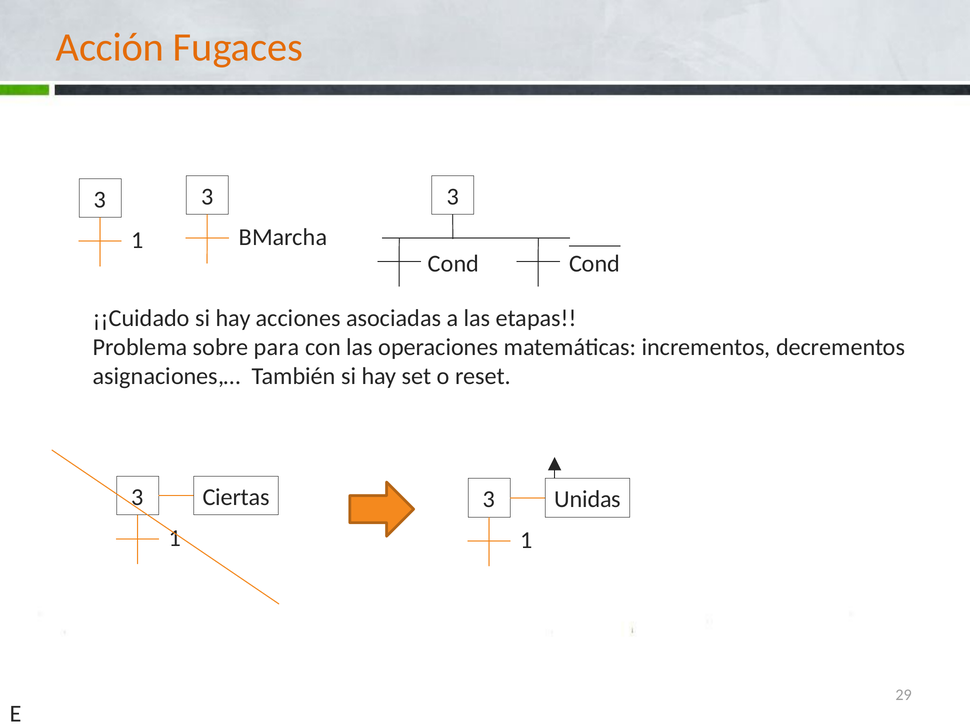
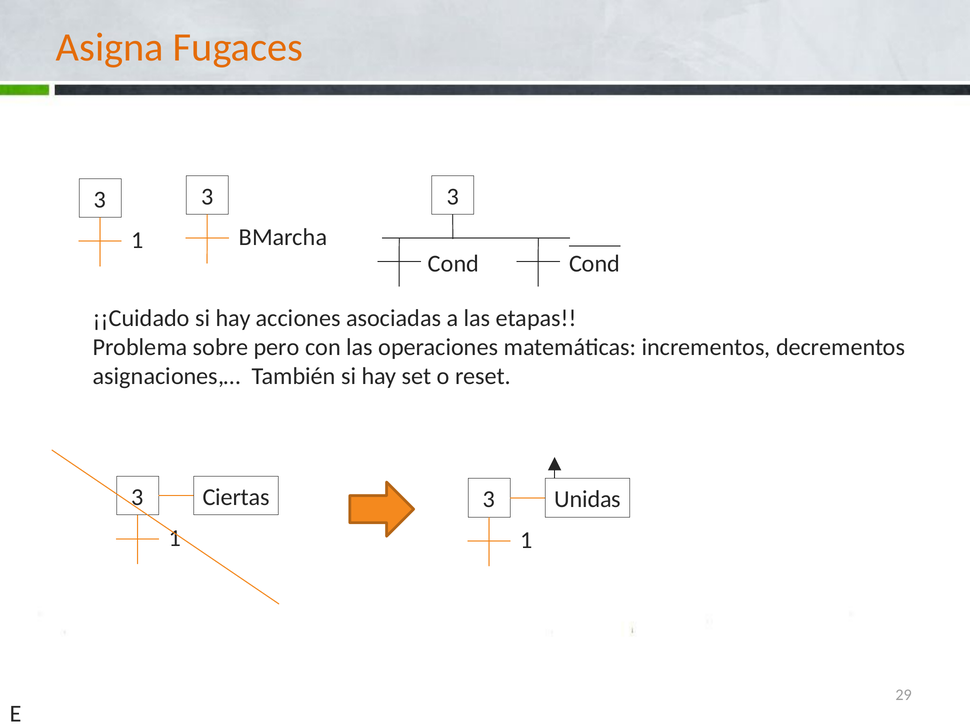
Acción: Acción -> Asigna (110, 47)
para: para -> pero (277, 347)
